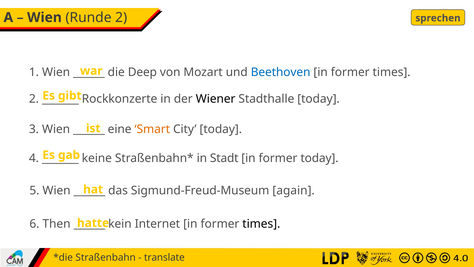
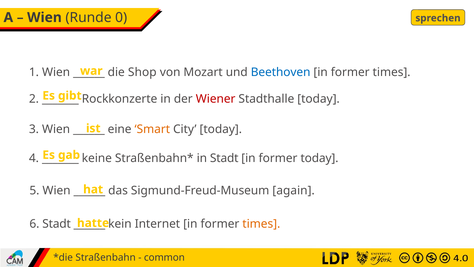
Runde 2: 2 -> 0 (121, 17)
Deep: Deep -> Shop (142, 72)
Wiener colour: black -> red (216, 99)
6 Then: Then -> Stadt (57, 224)
times colour: black -> orange (261, 224)
translate: translate -> common (164, 257)
